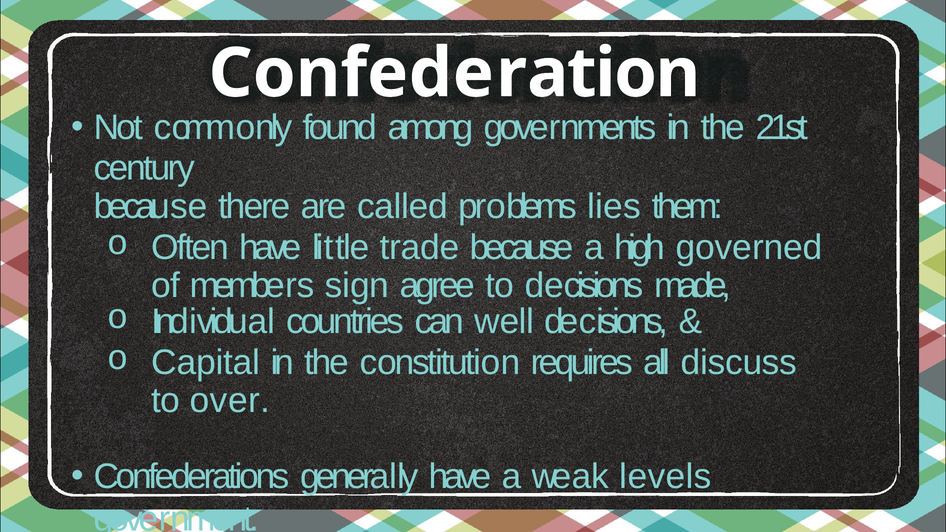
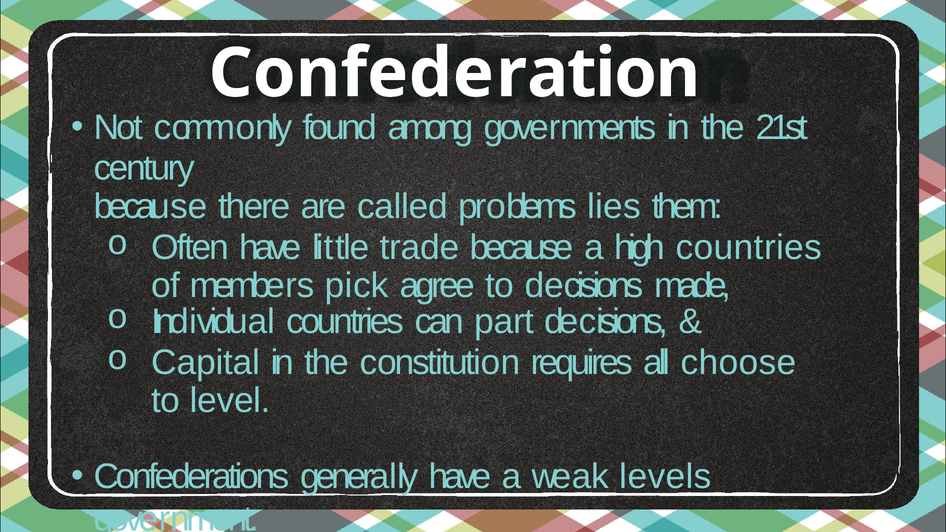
high governed: governed -> countries (749, 247)
sign: sign -> pick (357, 286)
well: well -> part (504, 321)
discuss: discuss -> choose (739, 362)
over: over -> level (230, 401)
